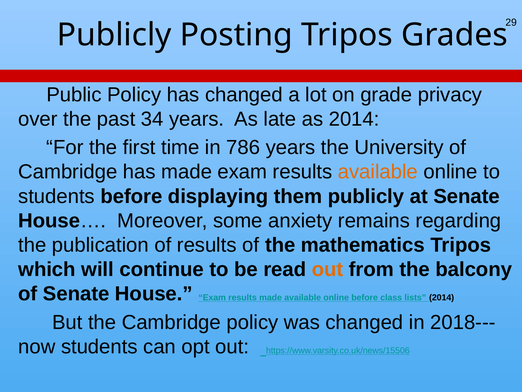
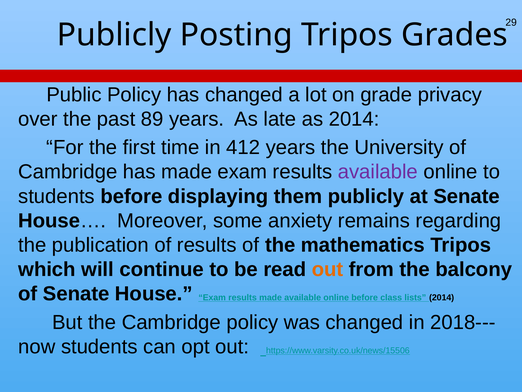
34: 34 -> 89 (152, 119)
786: 786 -> 412 (243, 147)
available colour: orange -> purple (378, 172)
